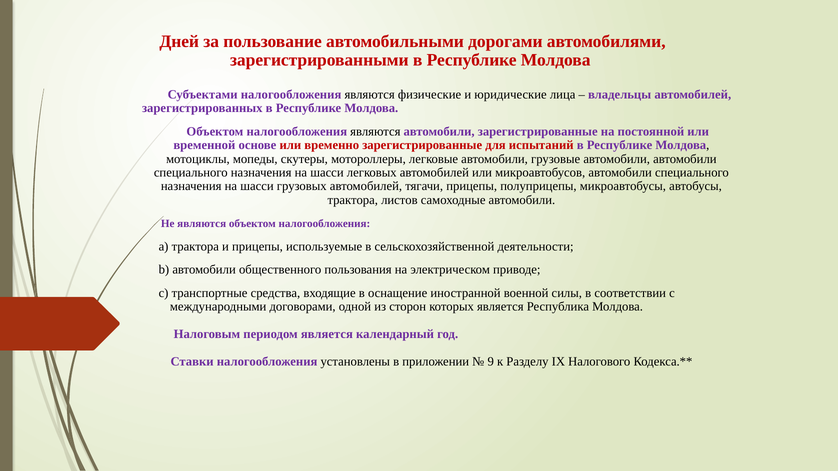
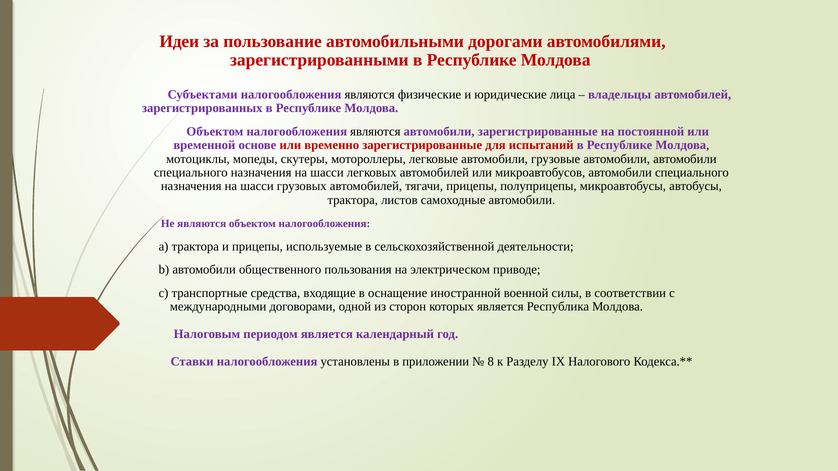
Дней: Дней -> Идеи (179, 41)
9: 9 -> 8 (491, 362)
